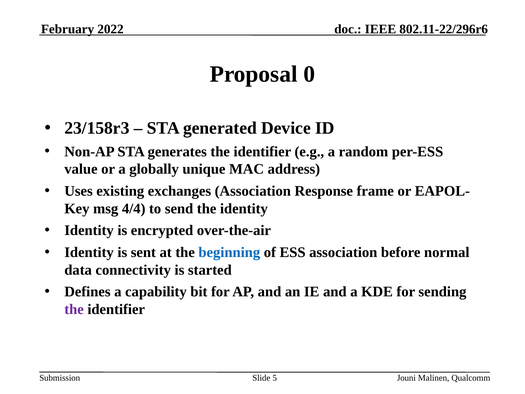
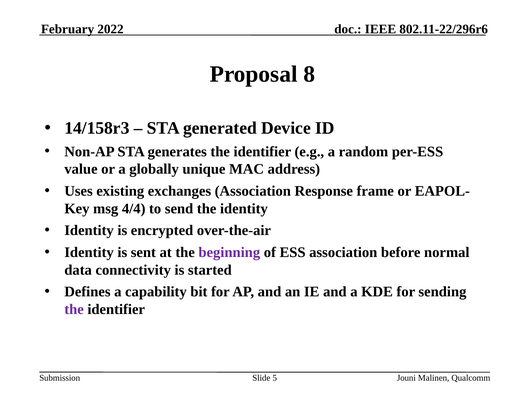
0: 0 -> 8 (309, 74)
23/158r3: 23/158r3 -> 14/158r3 (97, 128)
beginning colour: blue -> purple (229, 252)
